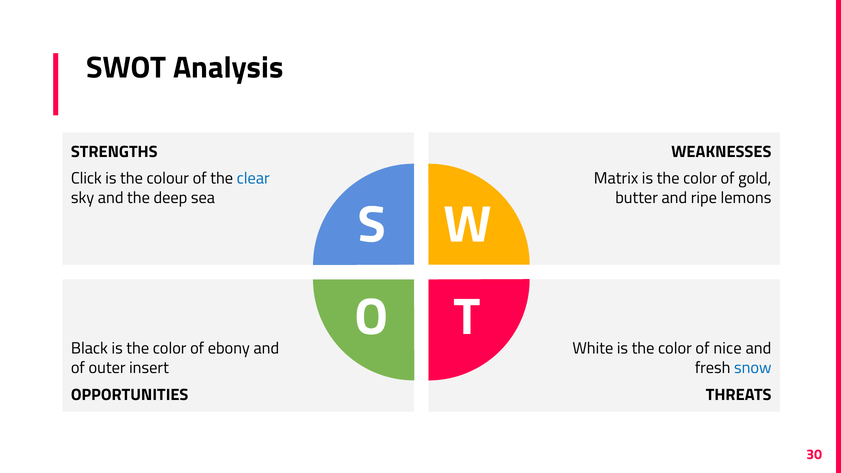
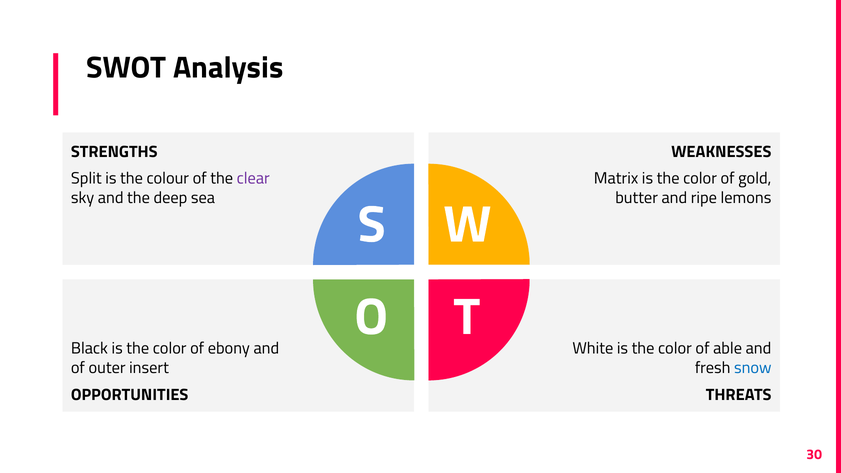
Click: Click -> Split (86, 178)
clear colour: blue -> purple (253, 178)
nice: nice -> able (728, 348)
